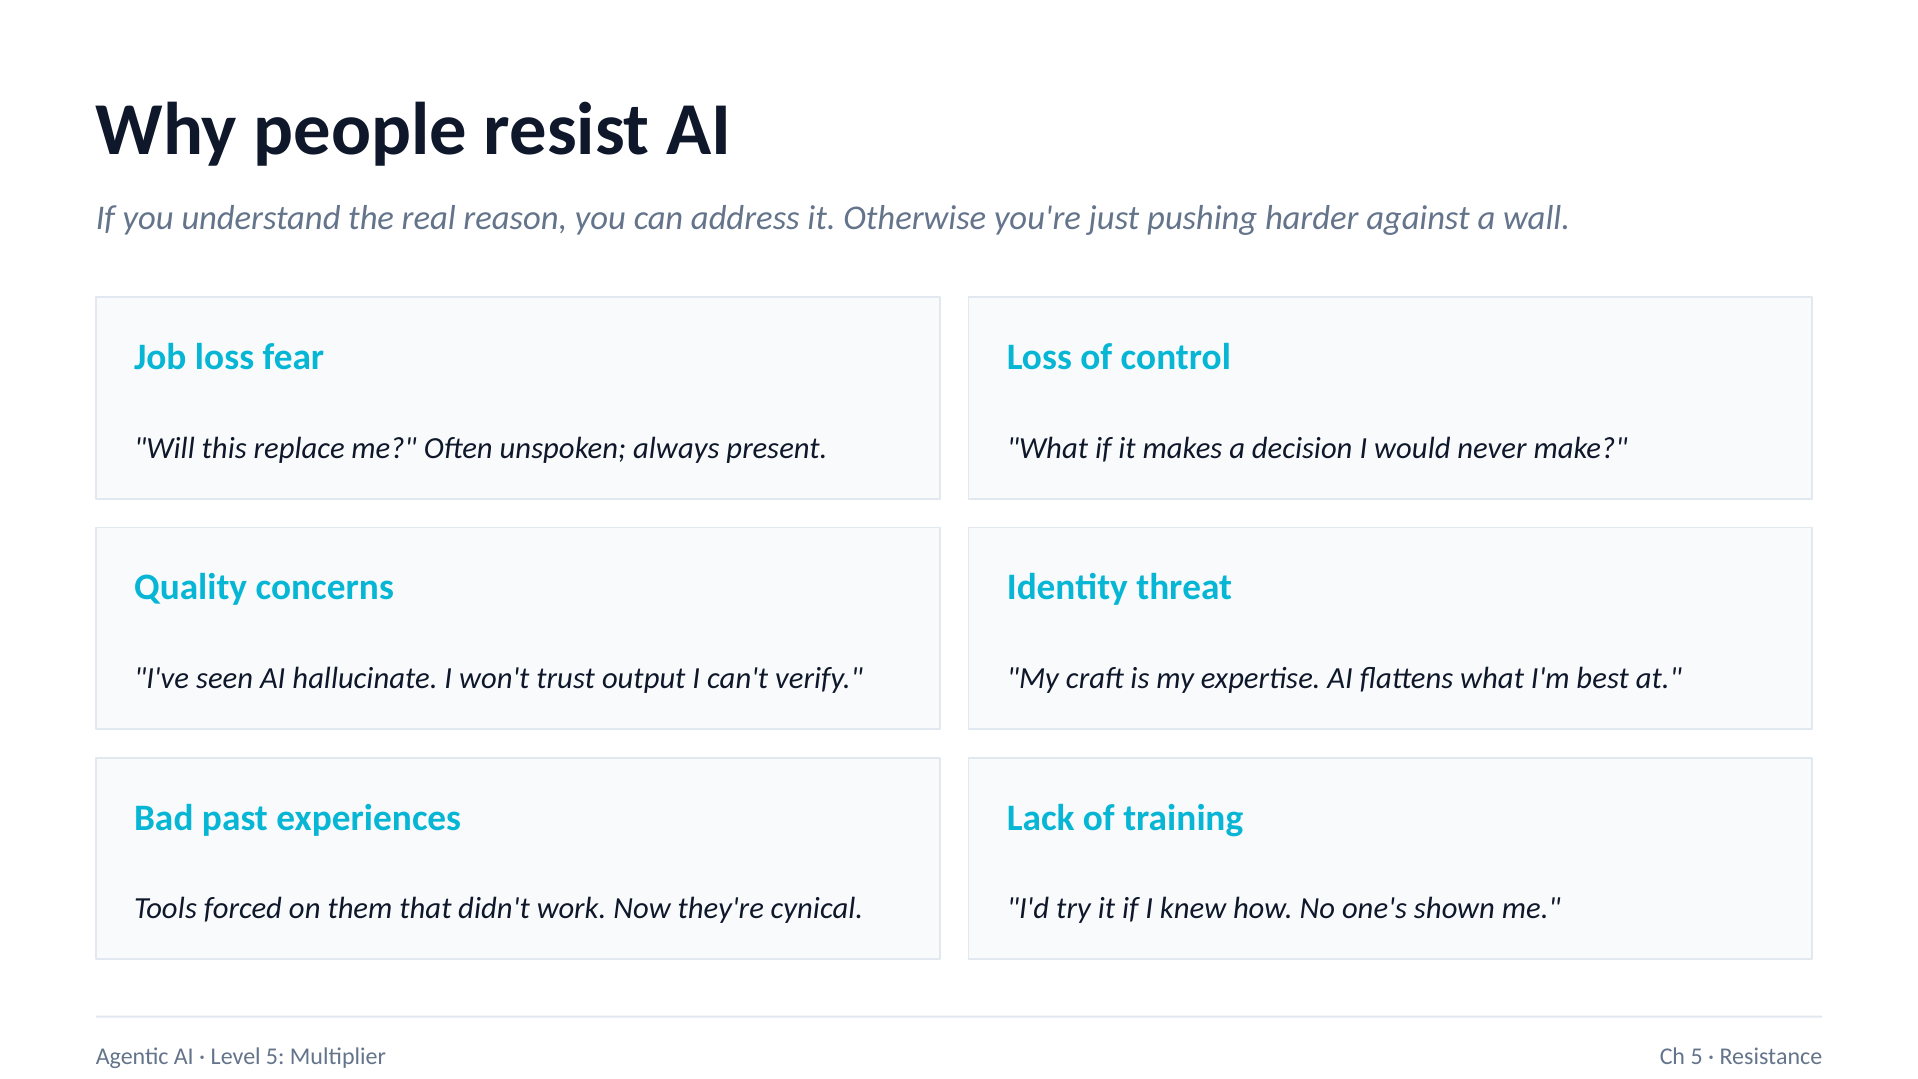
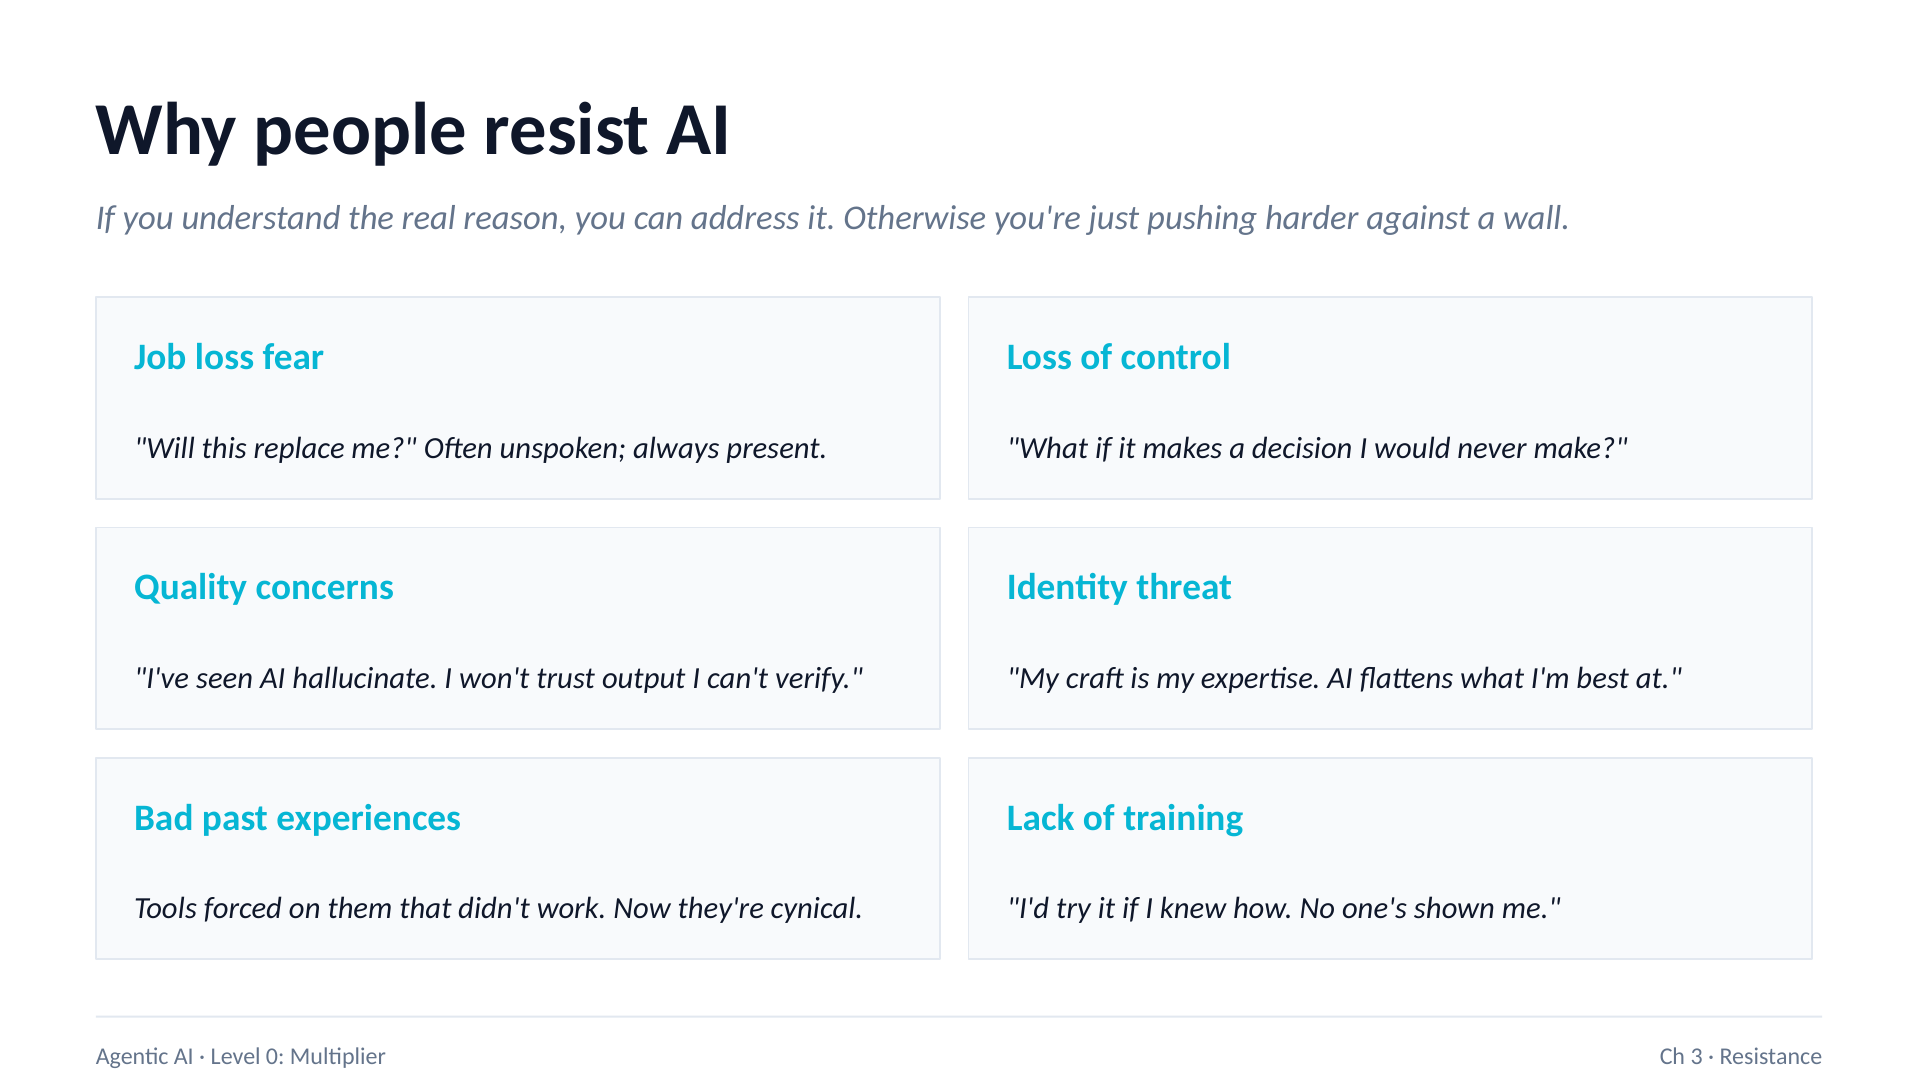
Level 5: 5 -> 0 (275, 1056)
Ch 5: 5 -> 3 (1697, 1056)
